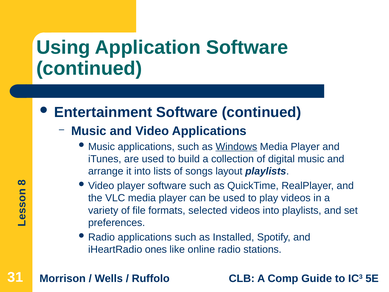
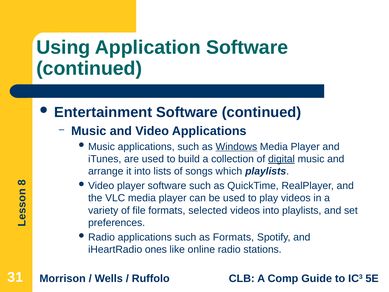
digital underline: none -> present (281, 159)
layout: layout -> which (229, 171)
as Installed: Installed -> Formats (233, 237)
